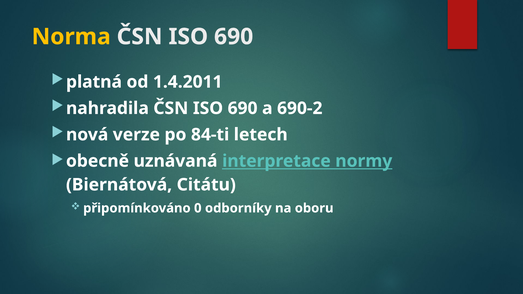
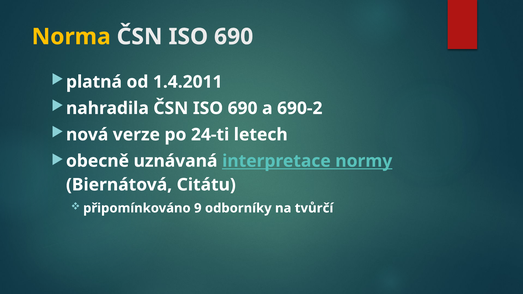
84-ti: 84-ti -> 24-ti (210, 135)
0: 0 -> 9 (198, 208)
oboru: oboru -> tvůrčí (314, 208)
